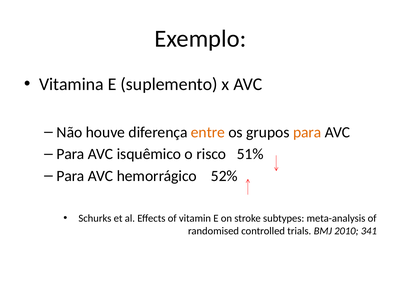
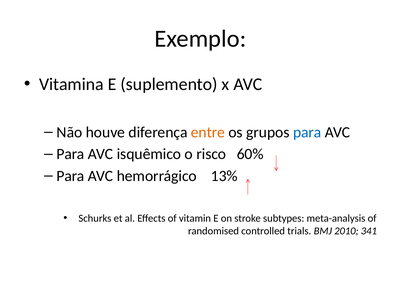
para colour: orange -> blue (307, 132)
51%: 51% -> 60% (250, 154)
52%: 52% -> 13% (224, 176)
